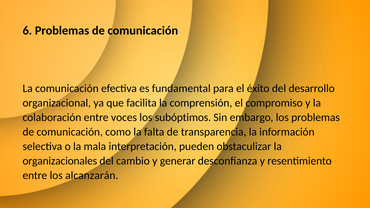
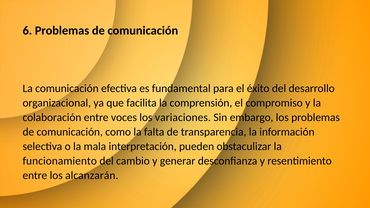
subóptimos: subóptimos -> variaciones (183, 117)
organizacionales: organizacionales -> funcionamiento (60, 161)
